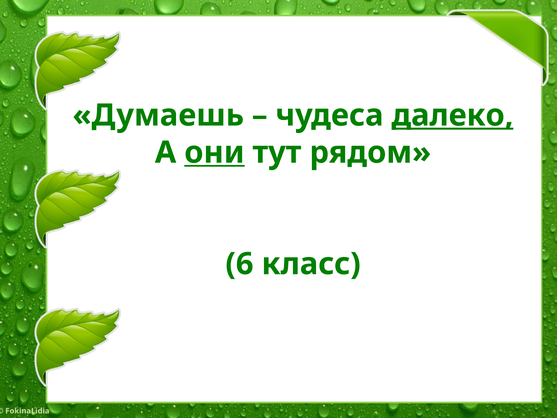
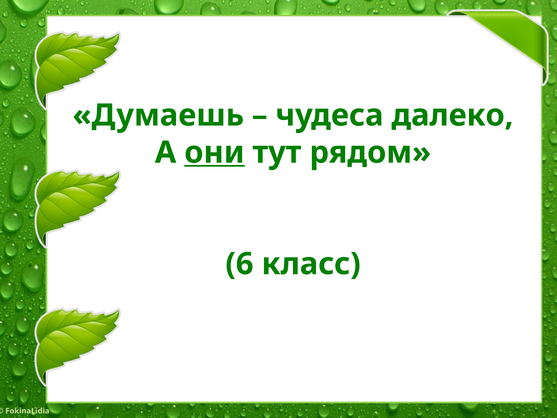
далеко underline: present -> none (452, 115)
